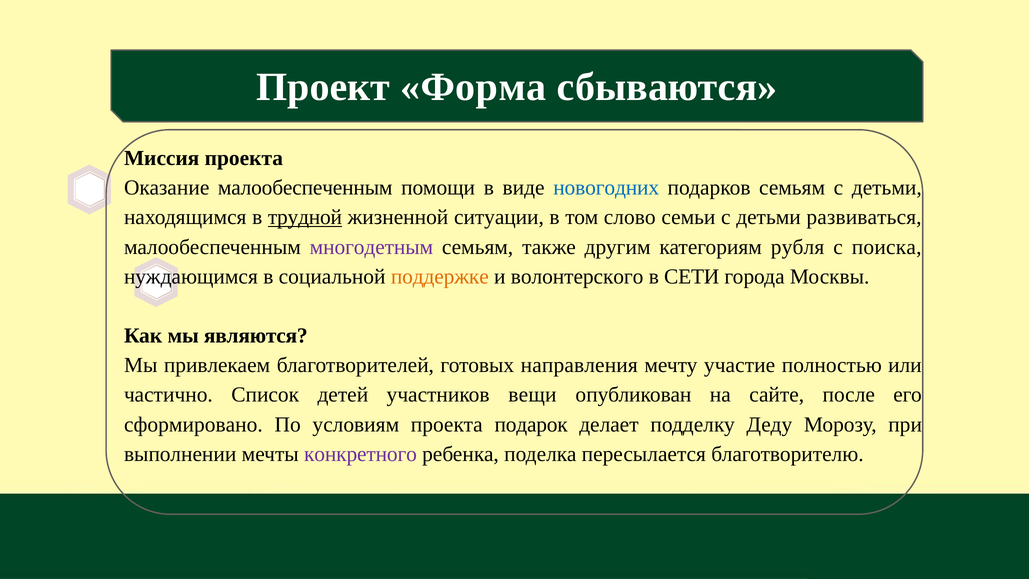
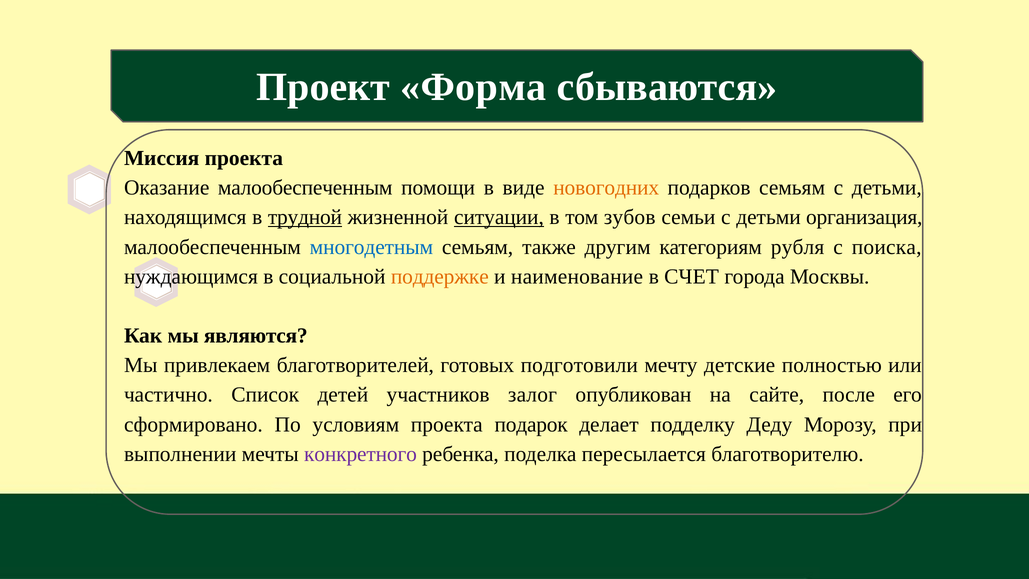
новогодних colour: blue -> orange (606, 188)
ситуации underline: none -> present (499, 217)
слово: слово -> зубов (630, 217)
развиваться: развиваться -> организация (864, 217)
многодетным colour: purple -> blue (371, 247)
волонтерского: волонтерского -> наименование (577, 276)
СЕТИ: СЕТИ -> СЧЕТ (692, 276)
направления: направления -> подготовили (579, 365)
участие: участие -> детские (740, 365)
вещи: вещи -> залог (532, 395)
